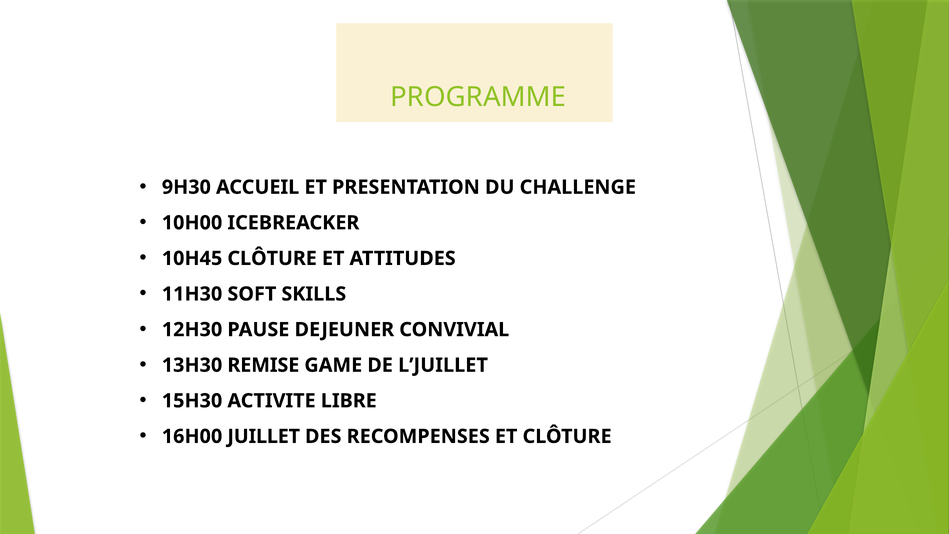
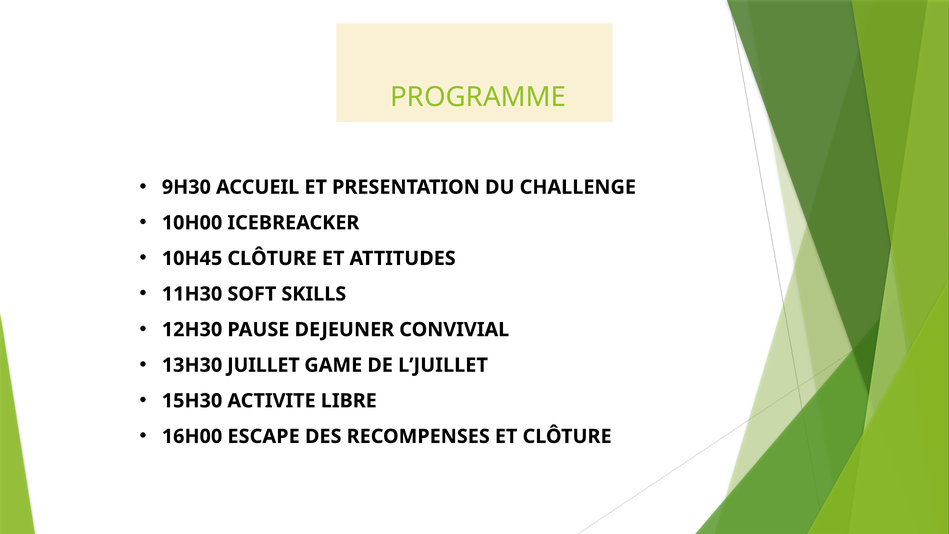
REMISE: REMISE -> JUILLET (263, 365)
JUILLET: JUILLET -> ESCAPE (264, 436)
